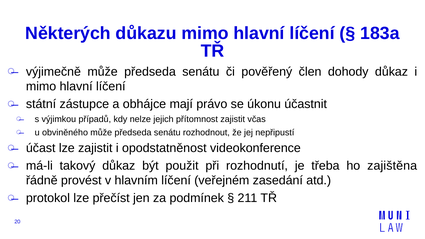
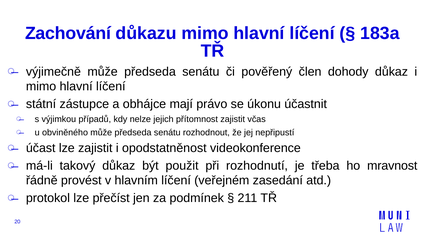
Některých: Některých -> Zachování (68, 33)
zajištěna: zajištěna -> mravnost (392, 166)
